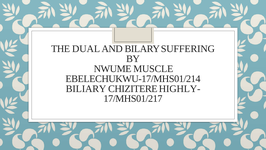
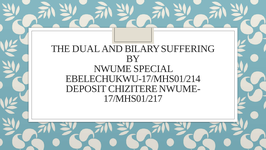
MUSCLE: MUSCLE -> SPECIAL (153, 69)
BILIARY: BILIARY -> DEPOSIT (86, 88)
HIGHLY-: HIGHLY- -> NWUME- (180, 88)
